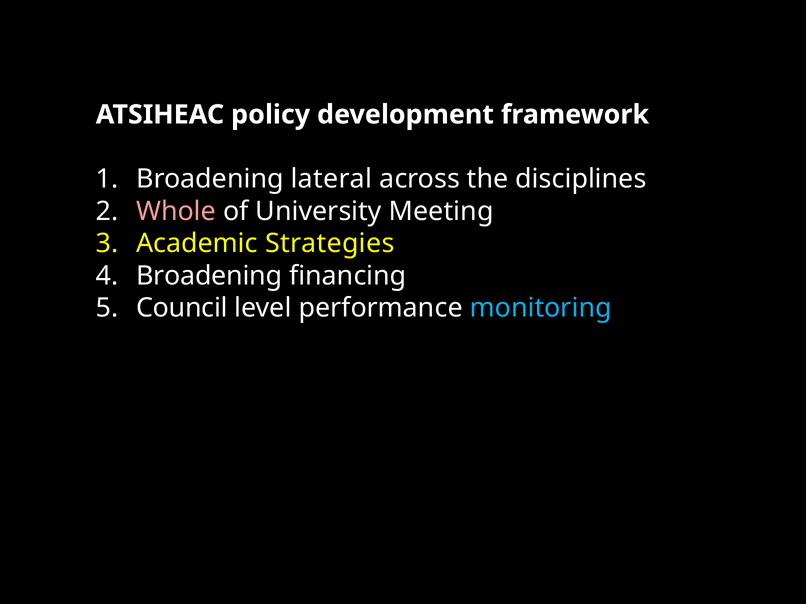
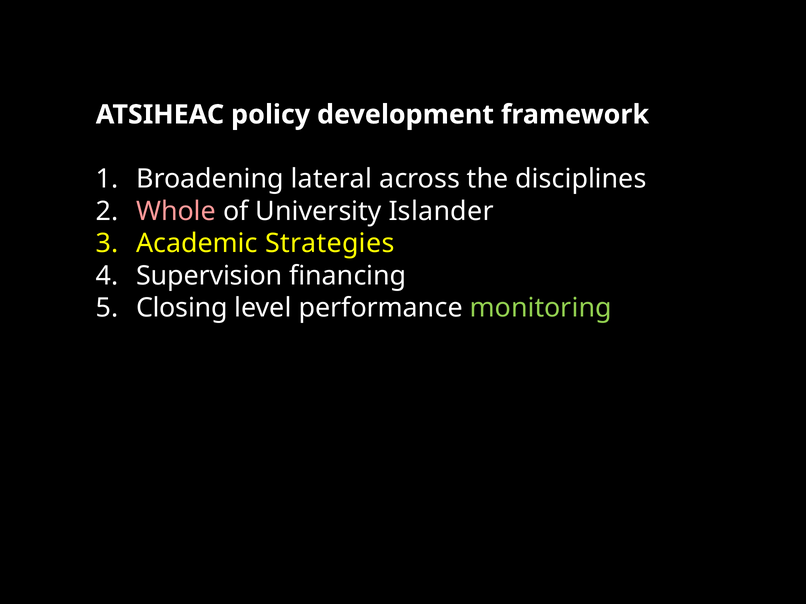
Meeting: Meeting -> Islander (441, 211)
Broadening: Broadening -> Supervision (209, 276)
Council: Council -> Closing (182, 308)
monitoring colour: light blue -> light green (541, 308)
